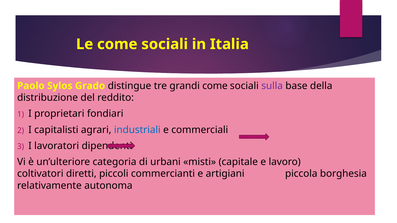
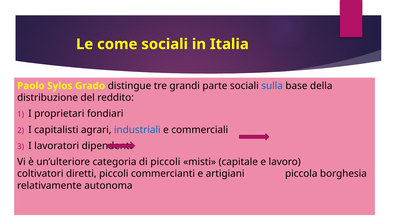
grandi come: come -> parte (215, 86)
sulla colour: purple -> blue (272, 86)
di urbani: urbani -> piccoli (165, 162)
